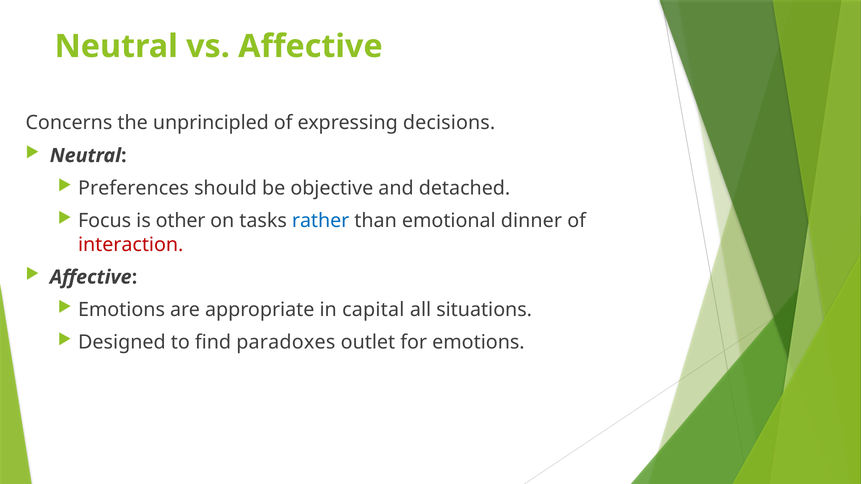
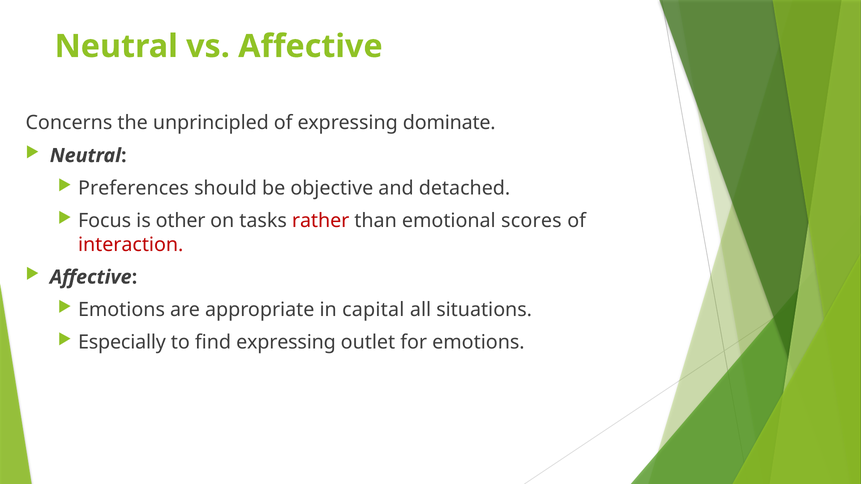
decisions: decisions -> dominate (449, 123)
rather colour: blue -> red (321, 221)
dinner: dinner -> scores (531, 221)
Designed: Designed -> Especially (122, 343)
find paradoxes: paradoxes -> expressing (286, 343)
